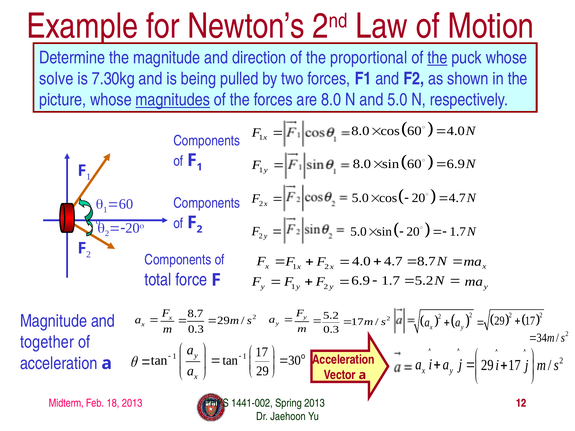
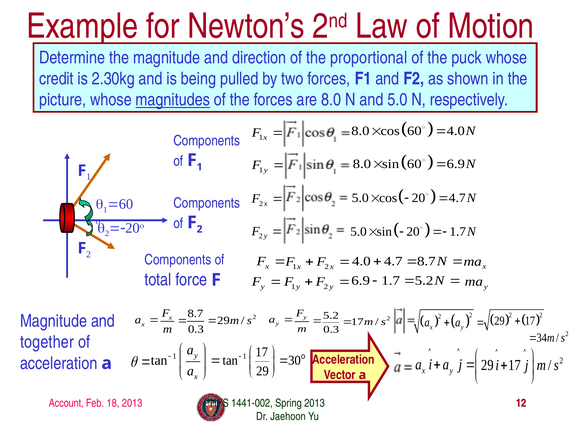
the underline: present -> none (437, 58)
solve: solve -> credit (56, 79)
7.30kg: 7.30kg -> 2.30kg (113, 79)
Midterm: Midterm -> Account (66, 403)
